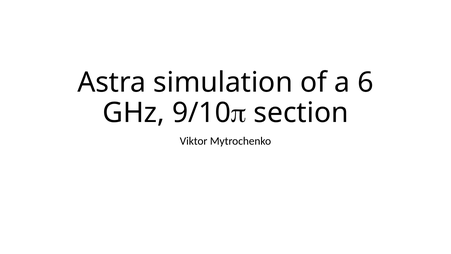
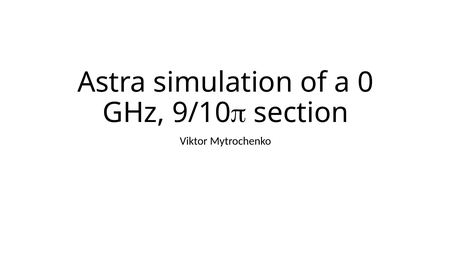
6: 6 -> 0 (365, 82)
